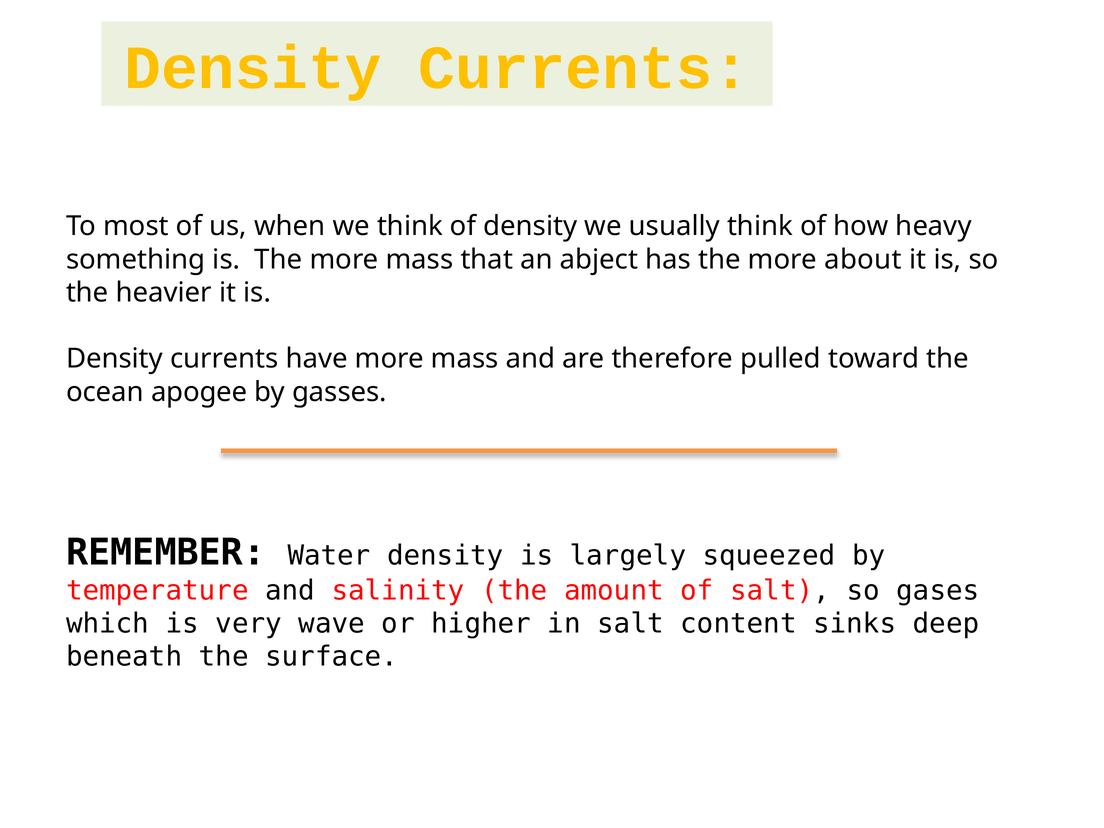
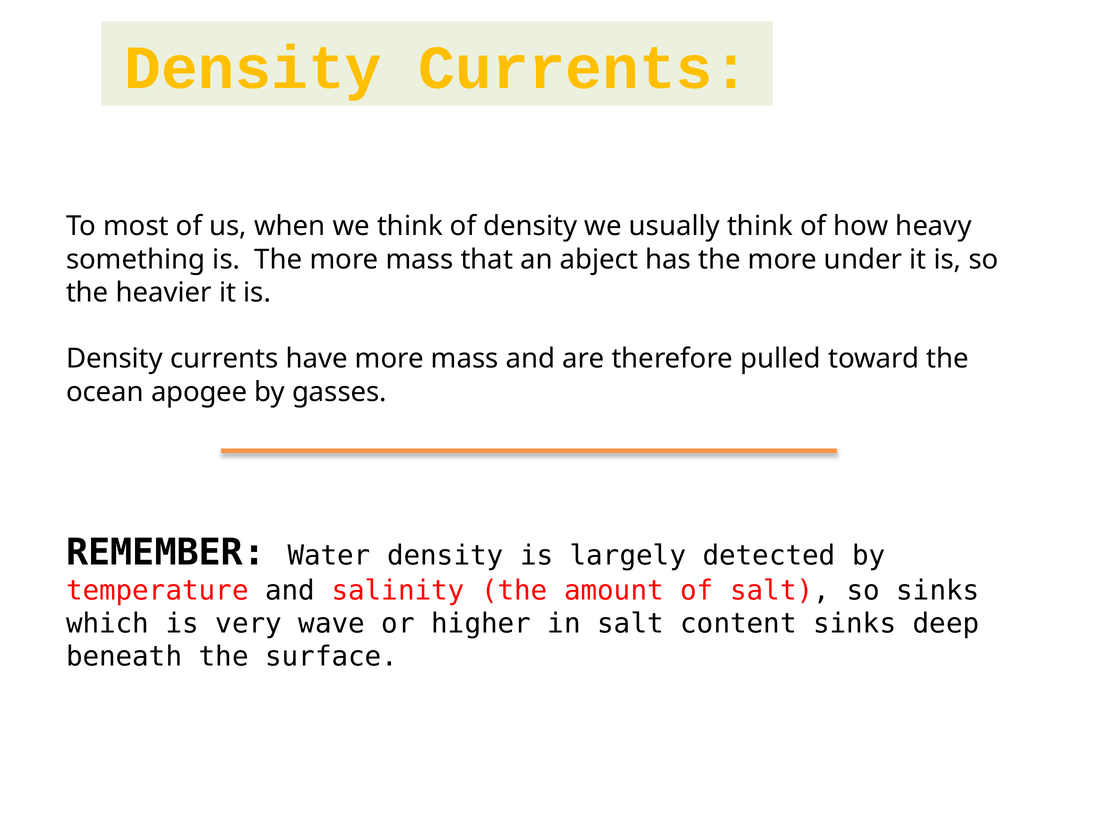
about: about -> under (863, 259)
squeezed: squeezed -> detected (769, 556)
so gases: gases -> sinks (938, 591)
